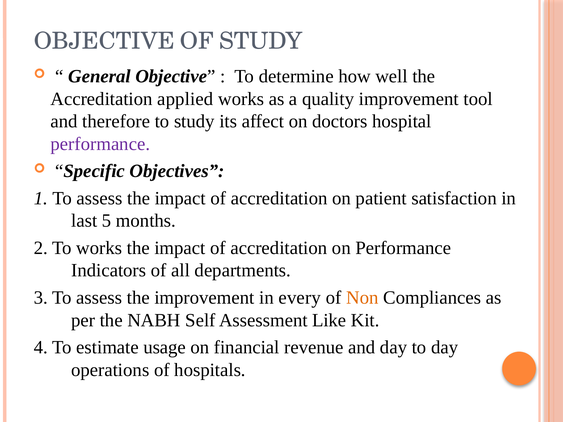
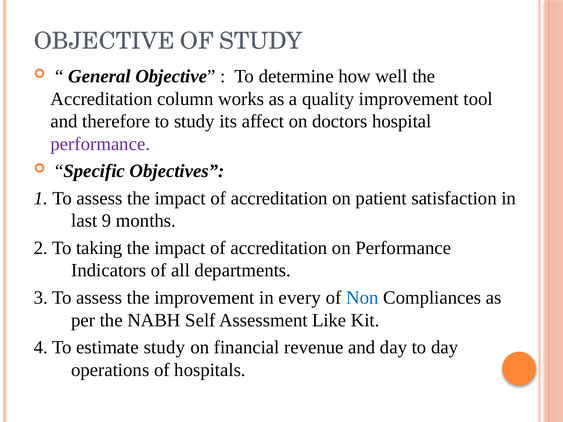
applied: applied -> column (185, 99)
5: 5 -> 9 (107, 221)
To works: works -> taking (99, 248)
Non colour: orange -> blue (362, 298)
estimate usage: usage -> study (164, 348)
